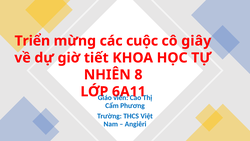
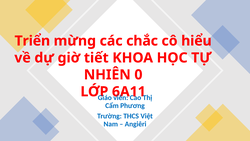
cuộc: cuộc -> chắc (142, 41)
giây: giây -> hiểu (196, 41)
8: 8 -> 0 (138, 75)
